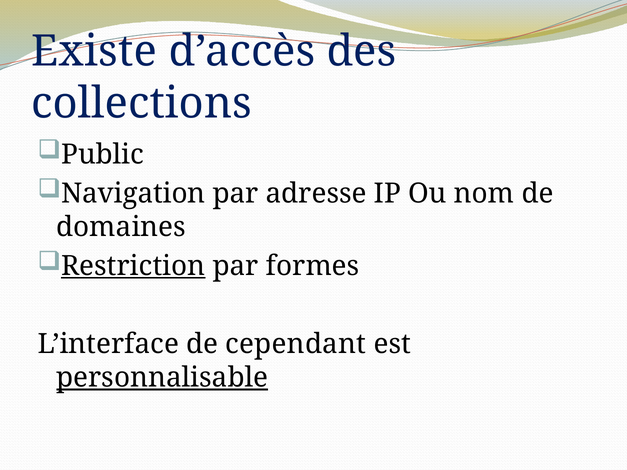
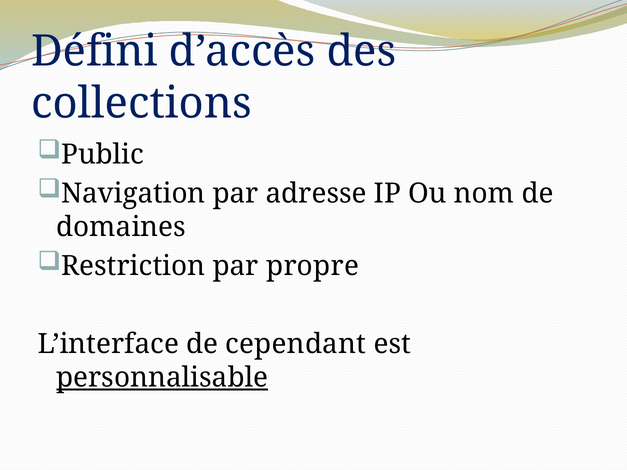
Existe: Existe -> Défini (94, 51)
Restriction underline: present -> none (133, 266)
formes: formes -> propre (313, 266)
